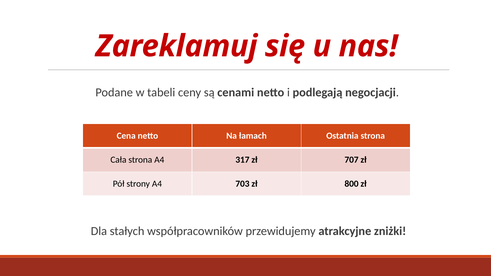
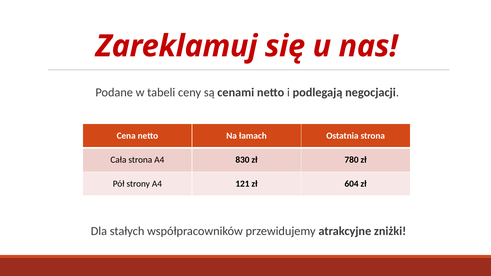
317: 317 -> 830 (242, 160)
707: 707 -> 780 (352, 160)
703: 703 -> 121 (242, 184)
800: 800 -> 604 (352, 184)
